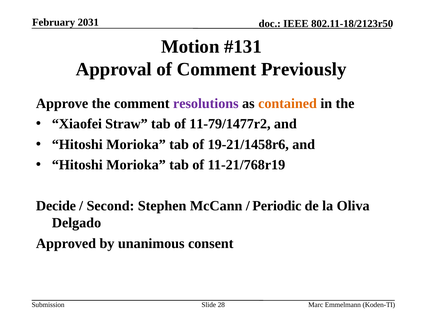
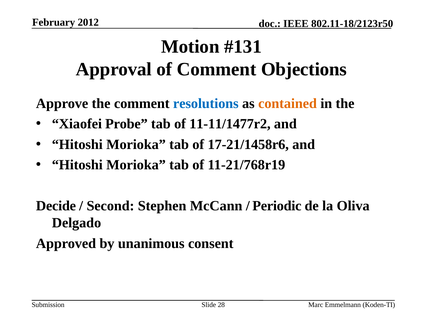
2031: 2031 -> 2012 (88, 22)
Previously: Previously -> Objections (304, 69)
resolutions colour: purple -> blue (206, 103)
Straw: Straw -> Probe (126, 124)
11-79/1477r2: 11-79/1477r2 -> 11-11/1477r2 (230, 124)
19-21/1458r6: 19-21/1458r6 -> 17-21/1458r6 (248, 144)
